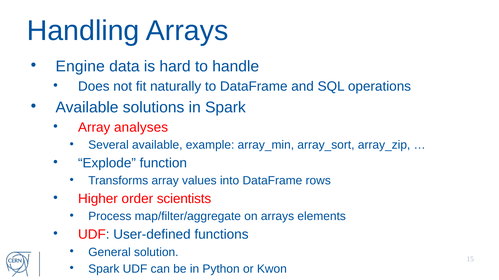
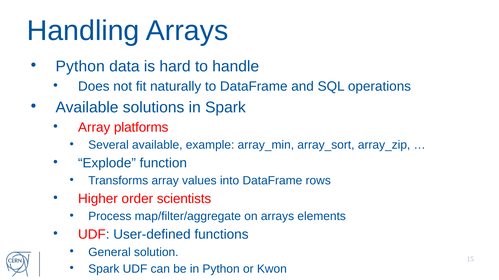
Engine: Engine -> Python (80, 67)
analyses: analyses -> platforms (141, 128)
